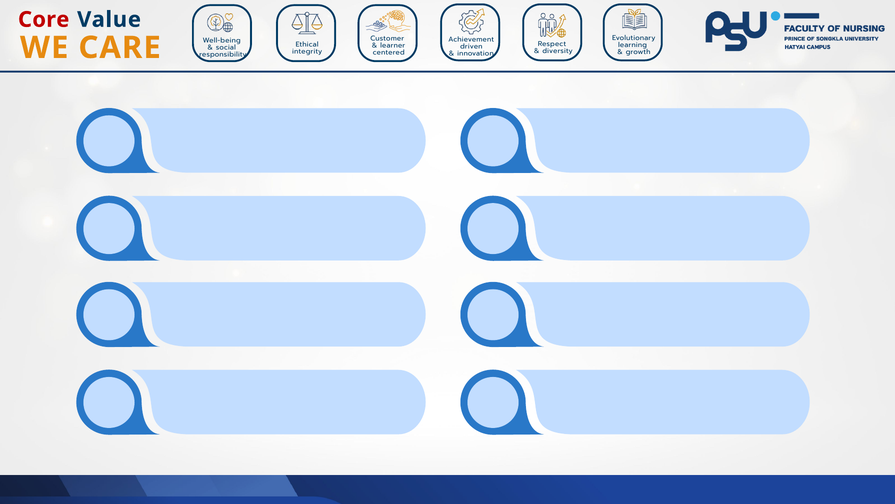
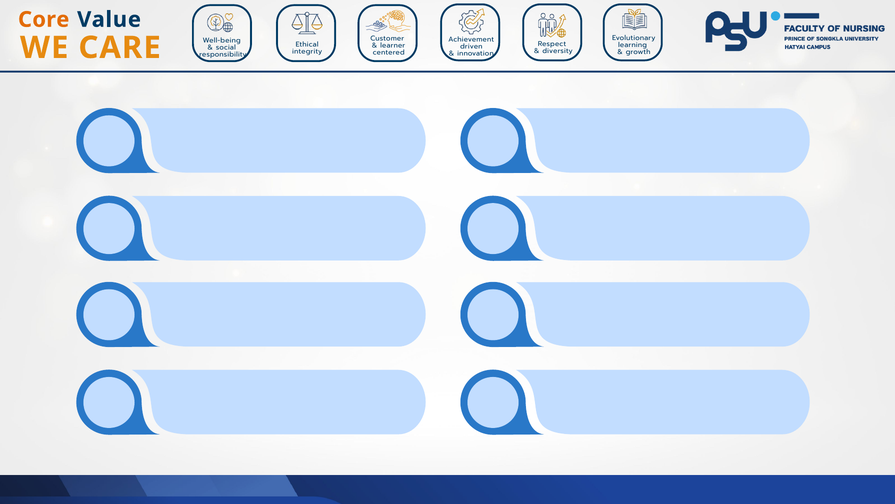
Core colour: red -> orange (44, 20)
